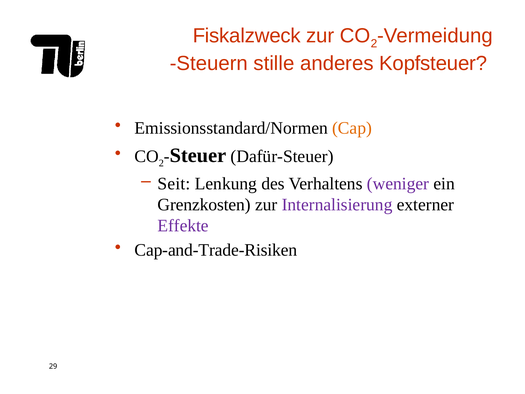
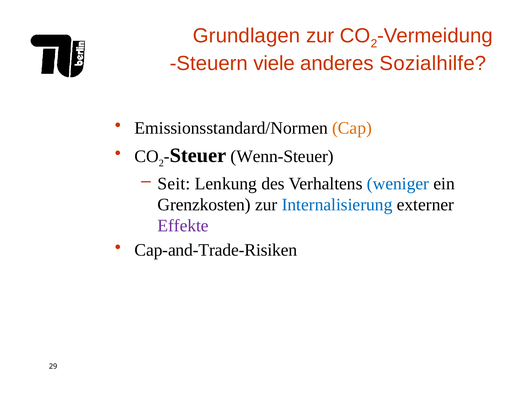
Fiskalzweck: Fiskalzweck -> Grundlagen (247, 36)
stille: stille -> viele (274, 64)
Kopfsteuer: Kopfsteuer -> Sozialhilfe (433, 64)
Dafür-Steuer: Dafür-Steuer -> Wenn-Steuer (282, 156)
weniger colour: purple -> blue (398, 184)
Internalisierung colour: purple -> blue (337, 205)
